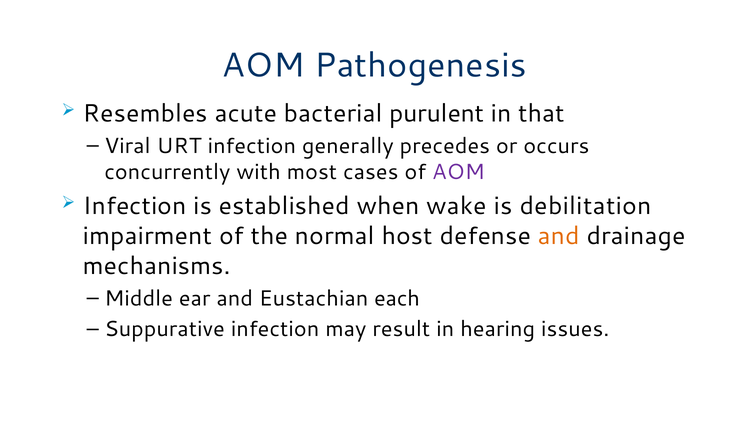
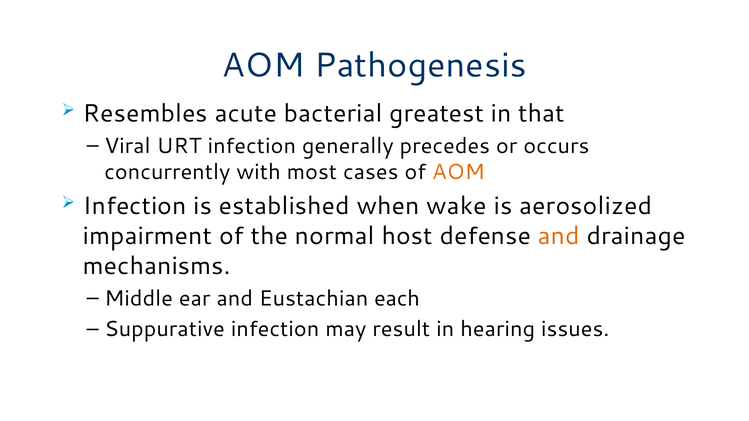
purulent: purulent -> greatest (437, 113)
AOM colour: purple -> orange (458, 172)
debilitation: debilitation -> aerosolized (586, 206)
